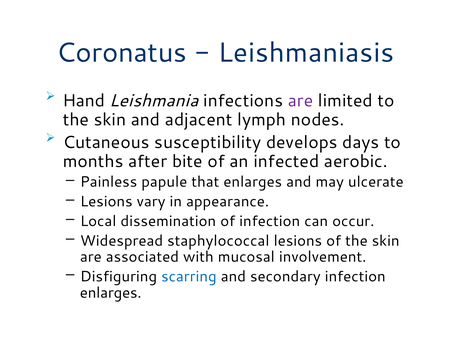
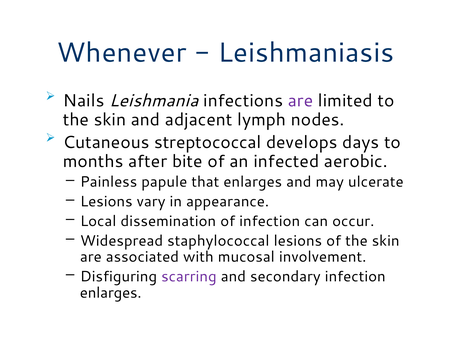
Coronatus: Coronatus -> Whenever (121, 53)
Hand: Hand -> Nails (84, 101)
susceptibility: susceptibility -> streptococcal (208, 143)
scarring colour: blue -> purple (189, 277)
